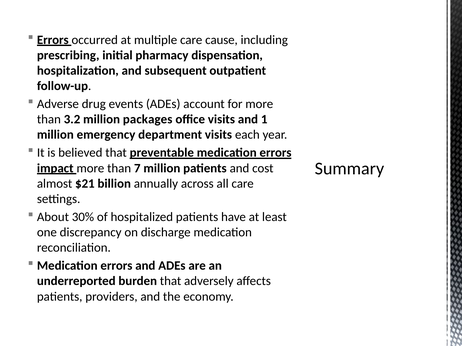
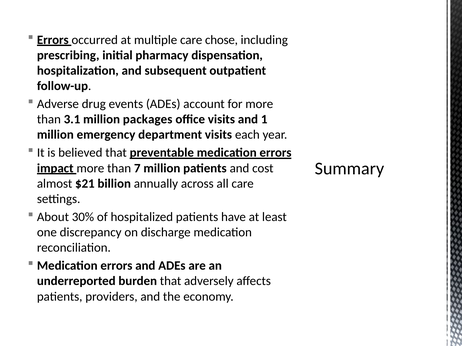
cause: cause -> chose (221, 40)
3.2: 3.2 -> 3.1 (72, 120)
